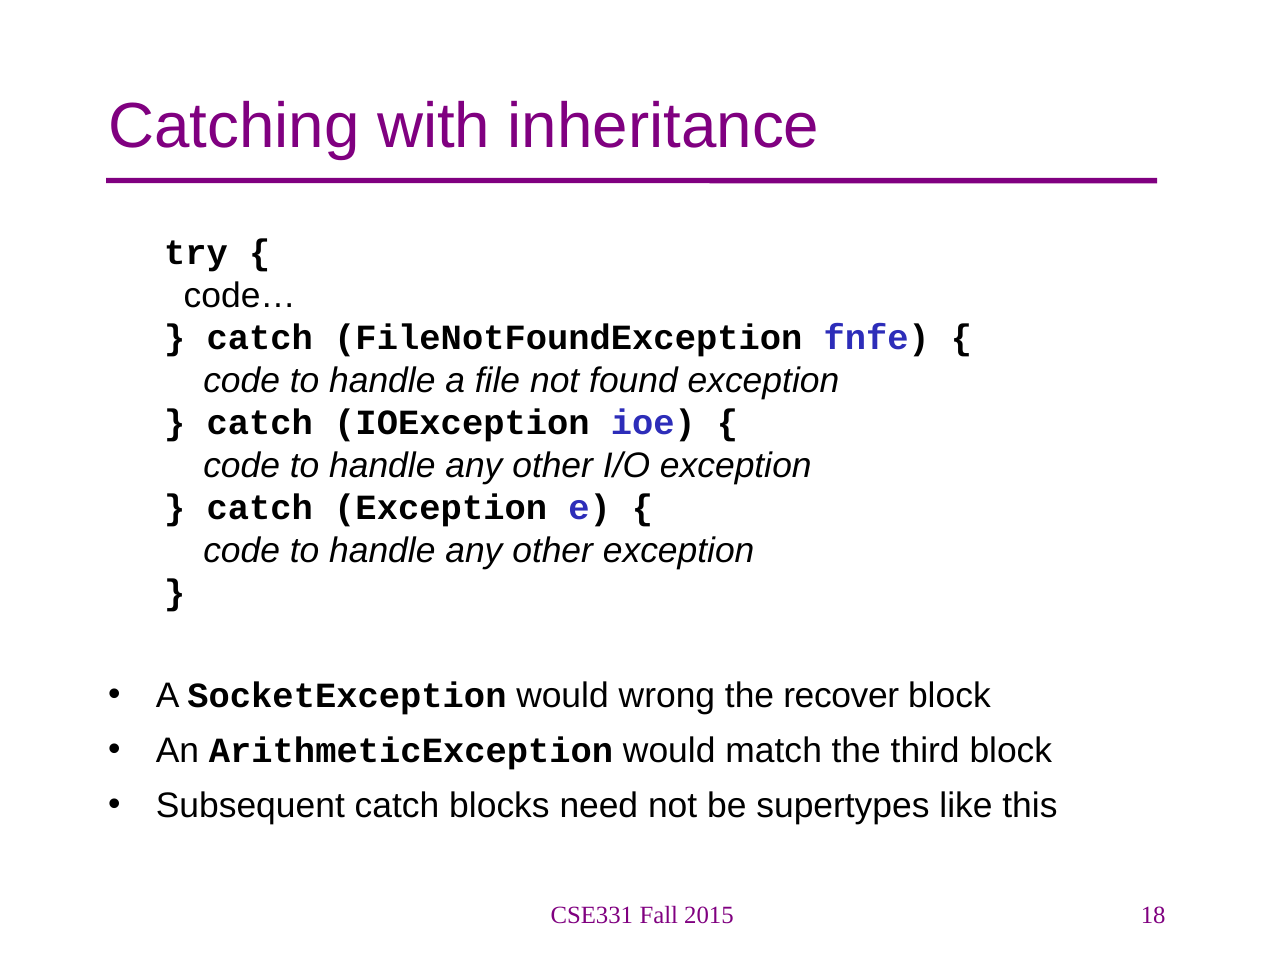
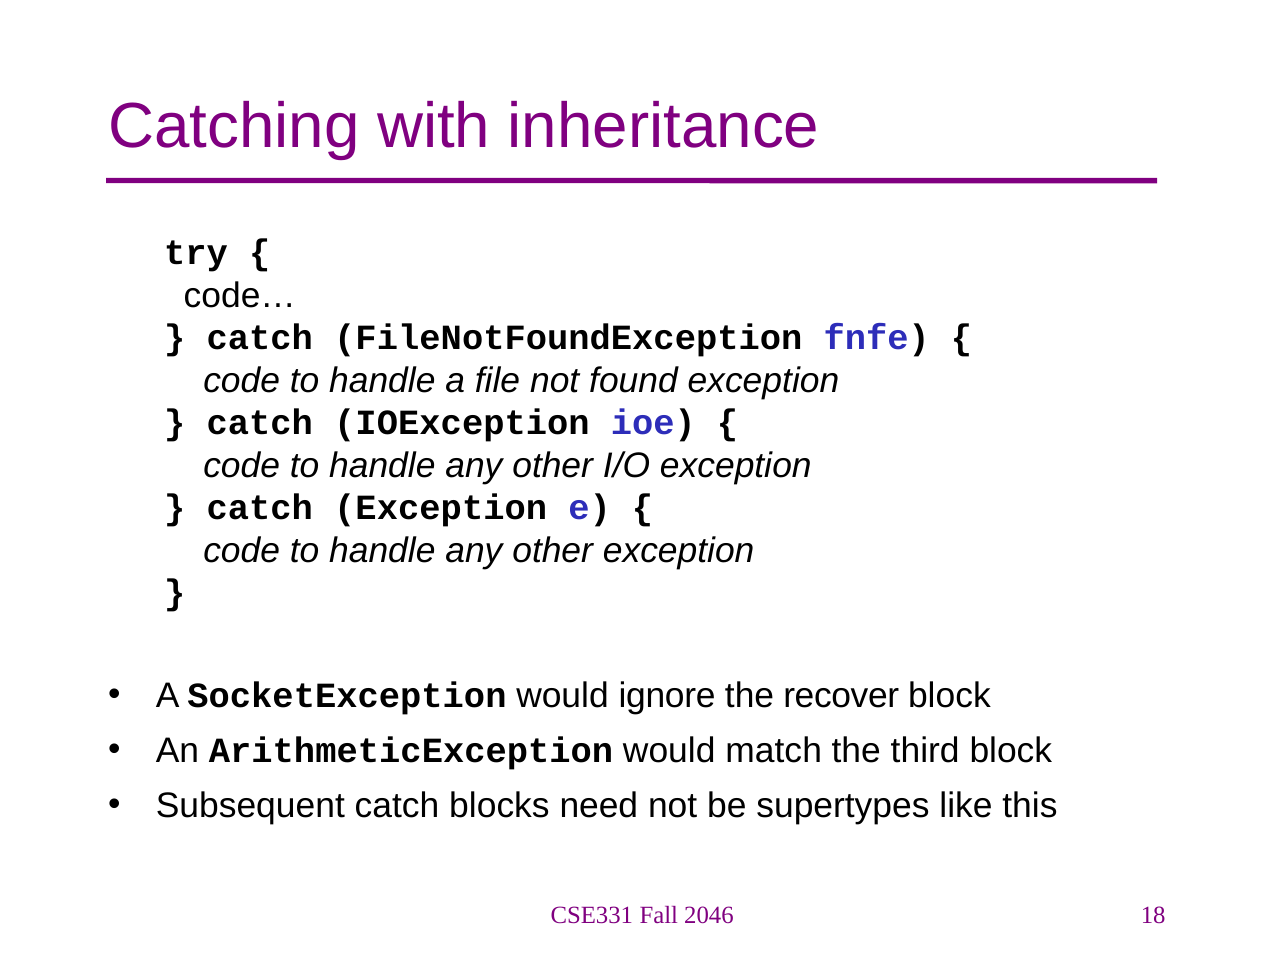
wrong: wrong -> ignore (667, 695)
2015: 2015 -> 2046 (709, 915)
